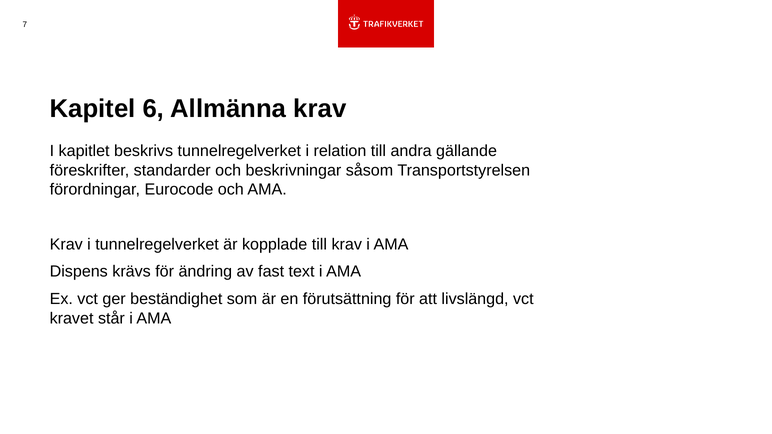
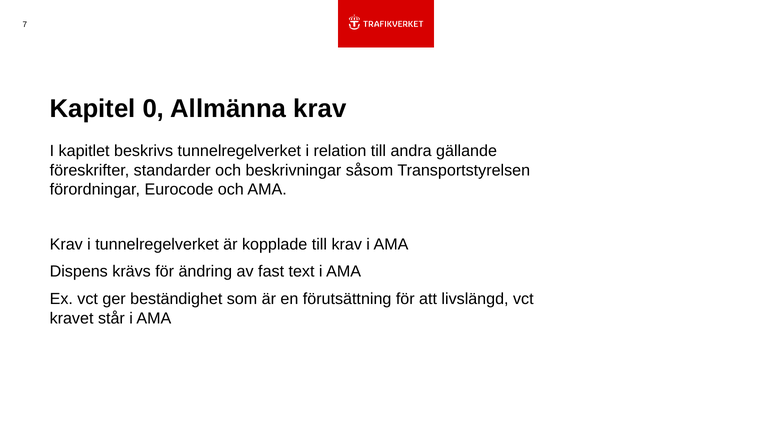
6: 6 -> 0 (153, 109)
